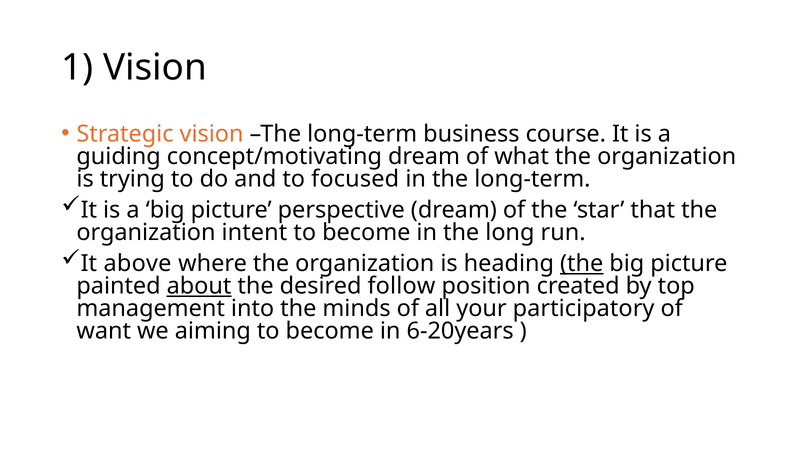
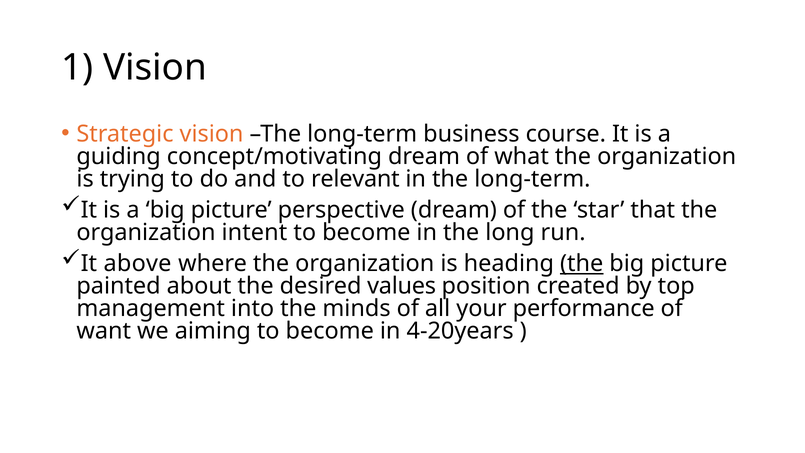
focused: focused -> relevant (355, 179)
about underline: present -> none (199, 286)
follow: follow -> values (402, 286)
participatory: participatory -> performance (584, 309)
6-20years: 6-20years -> 4-20years (460, 331)
